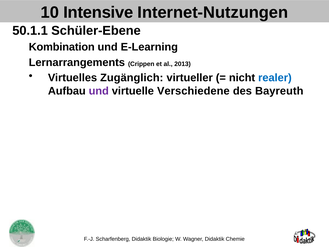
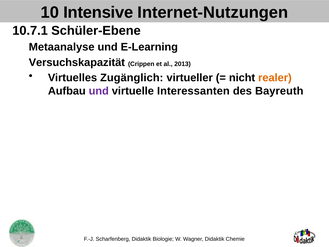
50.1.1: 50.1.1 -> 10.7.1 (30, 31)
Kombination: Kombination -> Metaanalyse (62, 47)
Lernarrangements: Lernarrangements -> Versuchskapazität (77, 62)
realer colour: blue -> orange (275, 78)
Verschiedene: Verschiedene -> Interessanten (193, 91)
